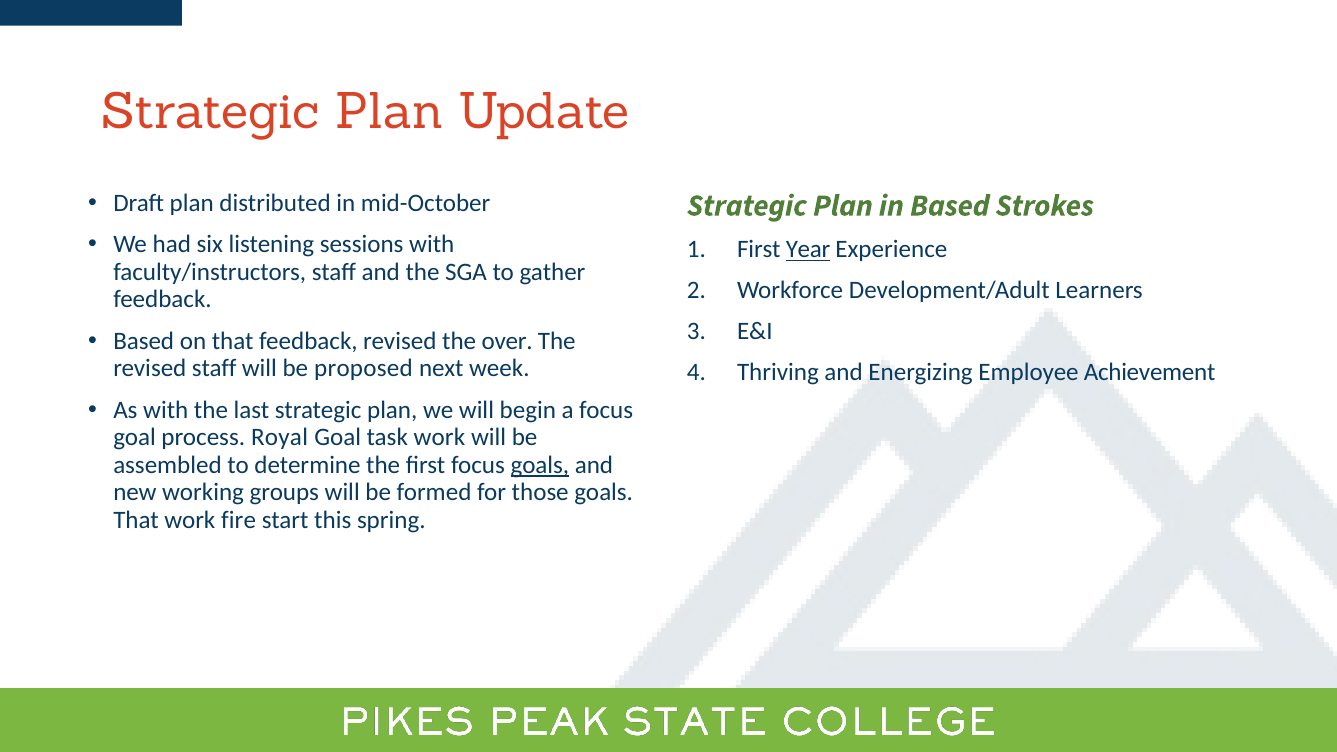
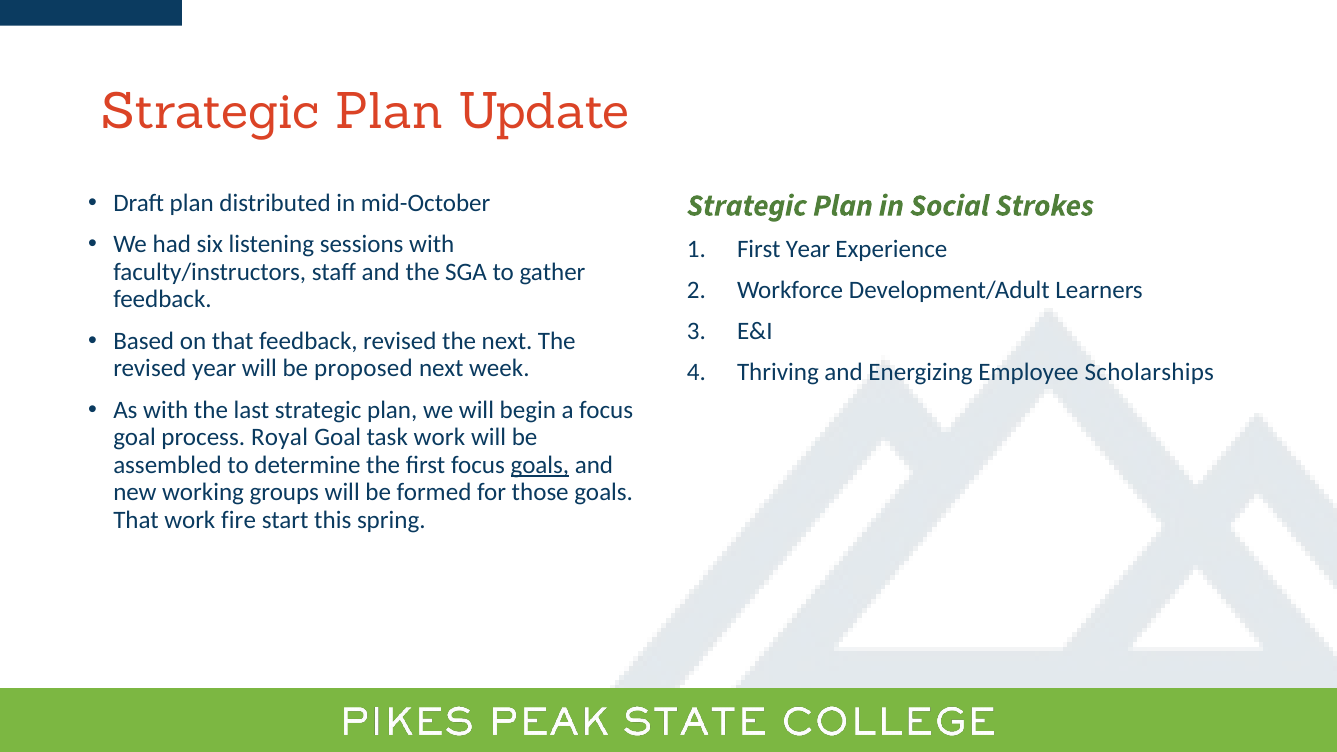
in Based: Based -> Social (950, 205)
Year underline: present -> none (808, 250)
the over: over -> next (507, 341)
revised staff: staff -> year (214, 369)
Achievement: Achievement -> Scholarships (1149, 373)
